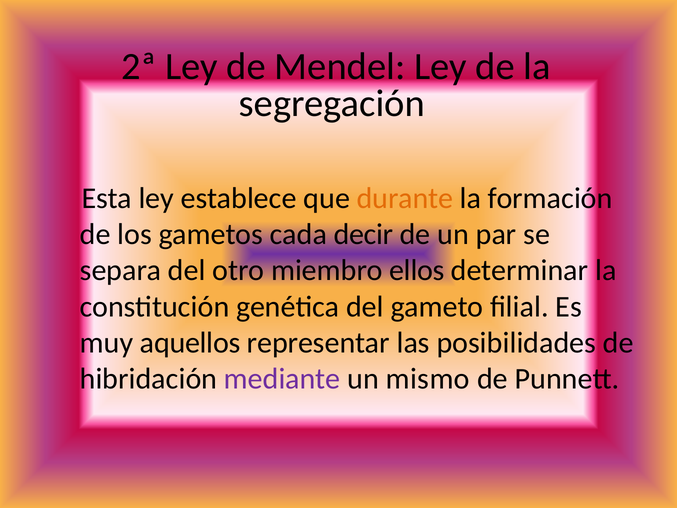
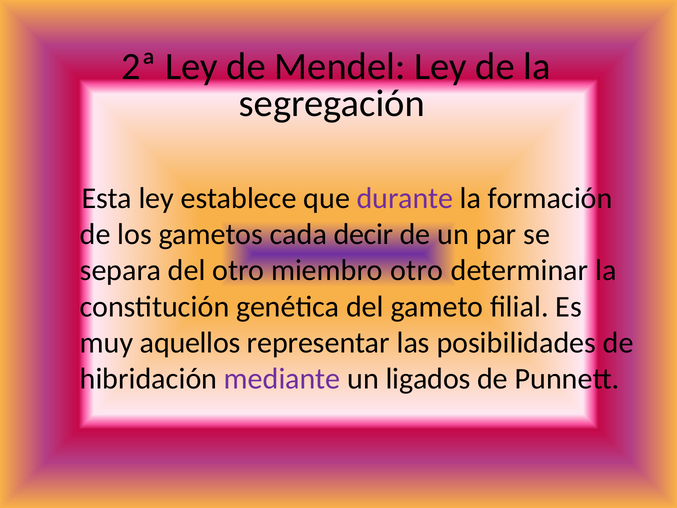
durante colour: orange -> purple (405, 198)
miembro ellos: ellos -> otro (417, 270)
mismo: mismo -> ligados (428, 379)
